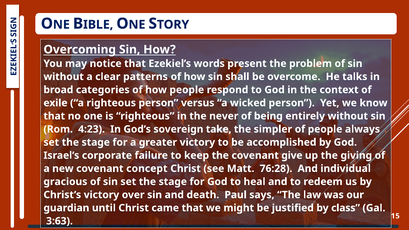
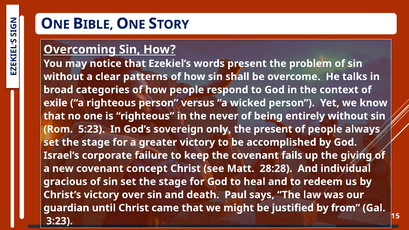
4:23: 4:23 -> 5:23 (92, 129)
take: take -> only (219, 129)
the simpler: simpler -> present (273, 129)
give: give -> fails (292, 155)
76:28: 76:28 -> 28:28 (276, 169)
class: class -> from (346, 208)
3:63: 3:63 -> 3:23 (60, 221)
